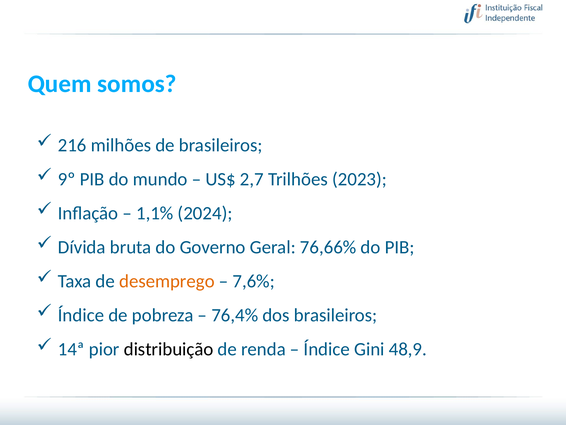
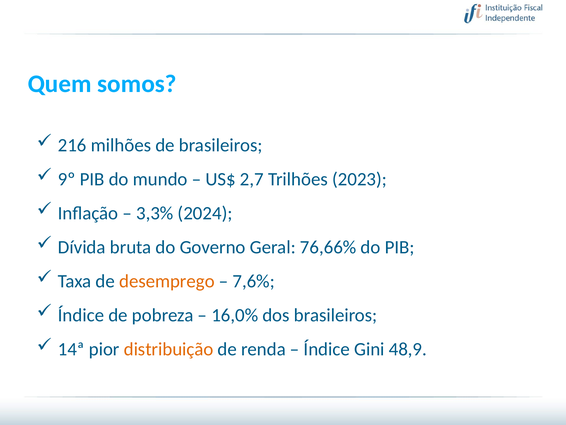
1,1%: 1,1% -> 3,3% (155, 213)
76,4%: 76,4% -> 16,0% (235, 315)
distribuição colour: black -> orange (169, 349)
